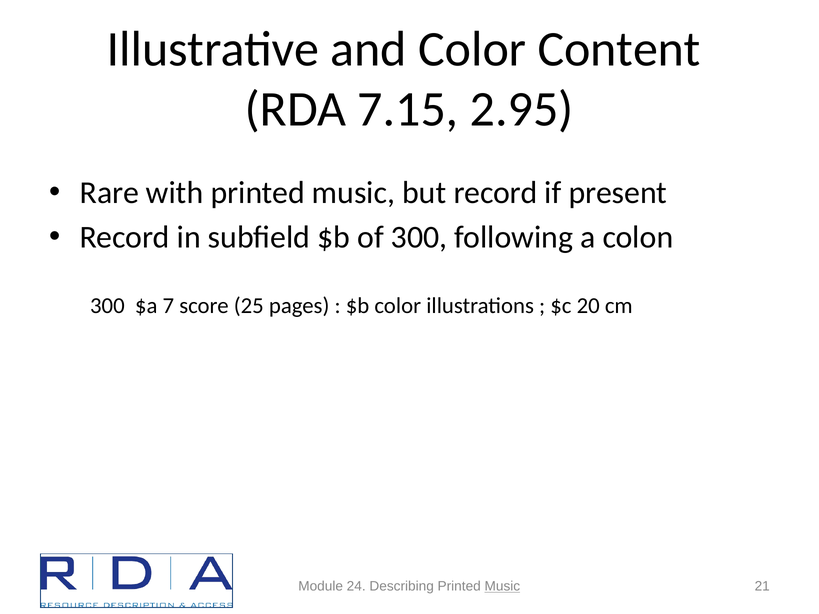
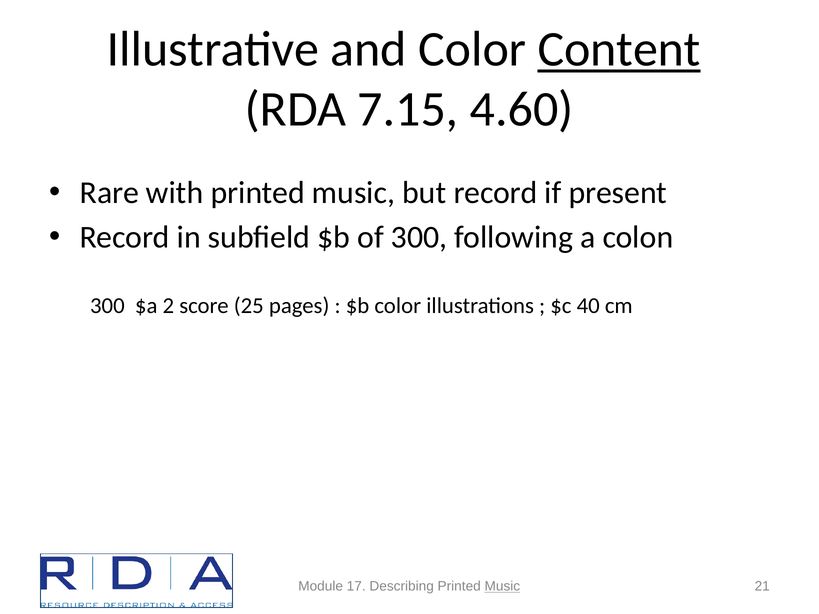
Content underline: none -> present (619, 49)
2.95: 2.95 -> 4.60 (522, 109)
7: 7 -> 2 (168, 306)
20: 20 -> 40 (588, 306)
24: 24 -> 17 (356, 587)
